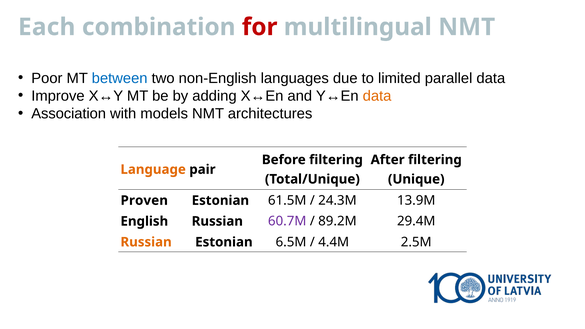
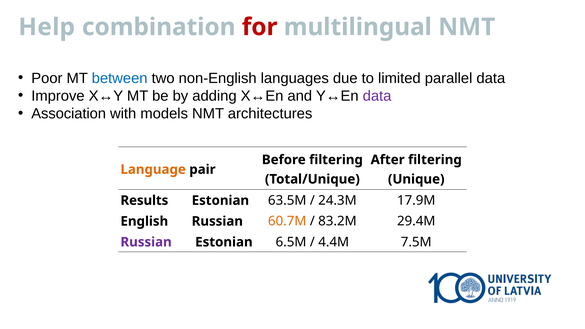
Each: Each -> Help (47, 27)
data colour: orange -> purple (377, 96)
61.5M: 61.5M -> 63.5M (287, 200)
13.9M: 13.9M -> 17.9M (416, 200)
Proven: Proven -> Results (144, 200)
60.7M colour: purple -> orange (287, 221)
89.2M: 89.2M -> 83.2M (337, 221)
2.5M: 2.5M -> 7.5M (416, 242)
Russian colour: orange -> purple (146, 242)
